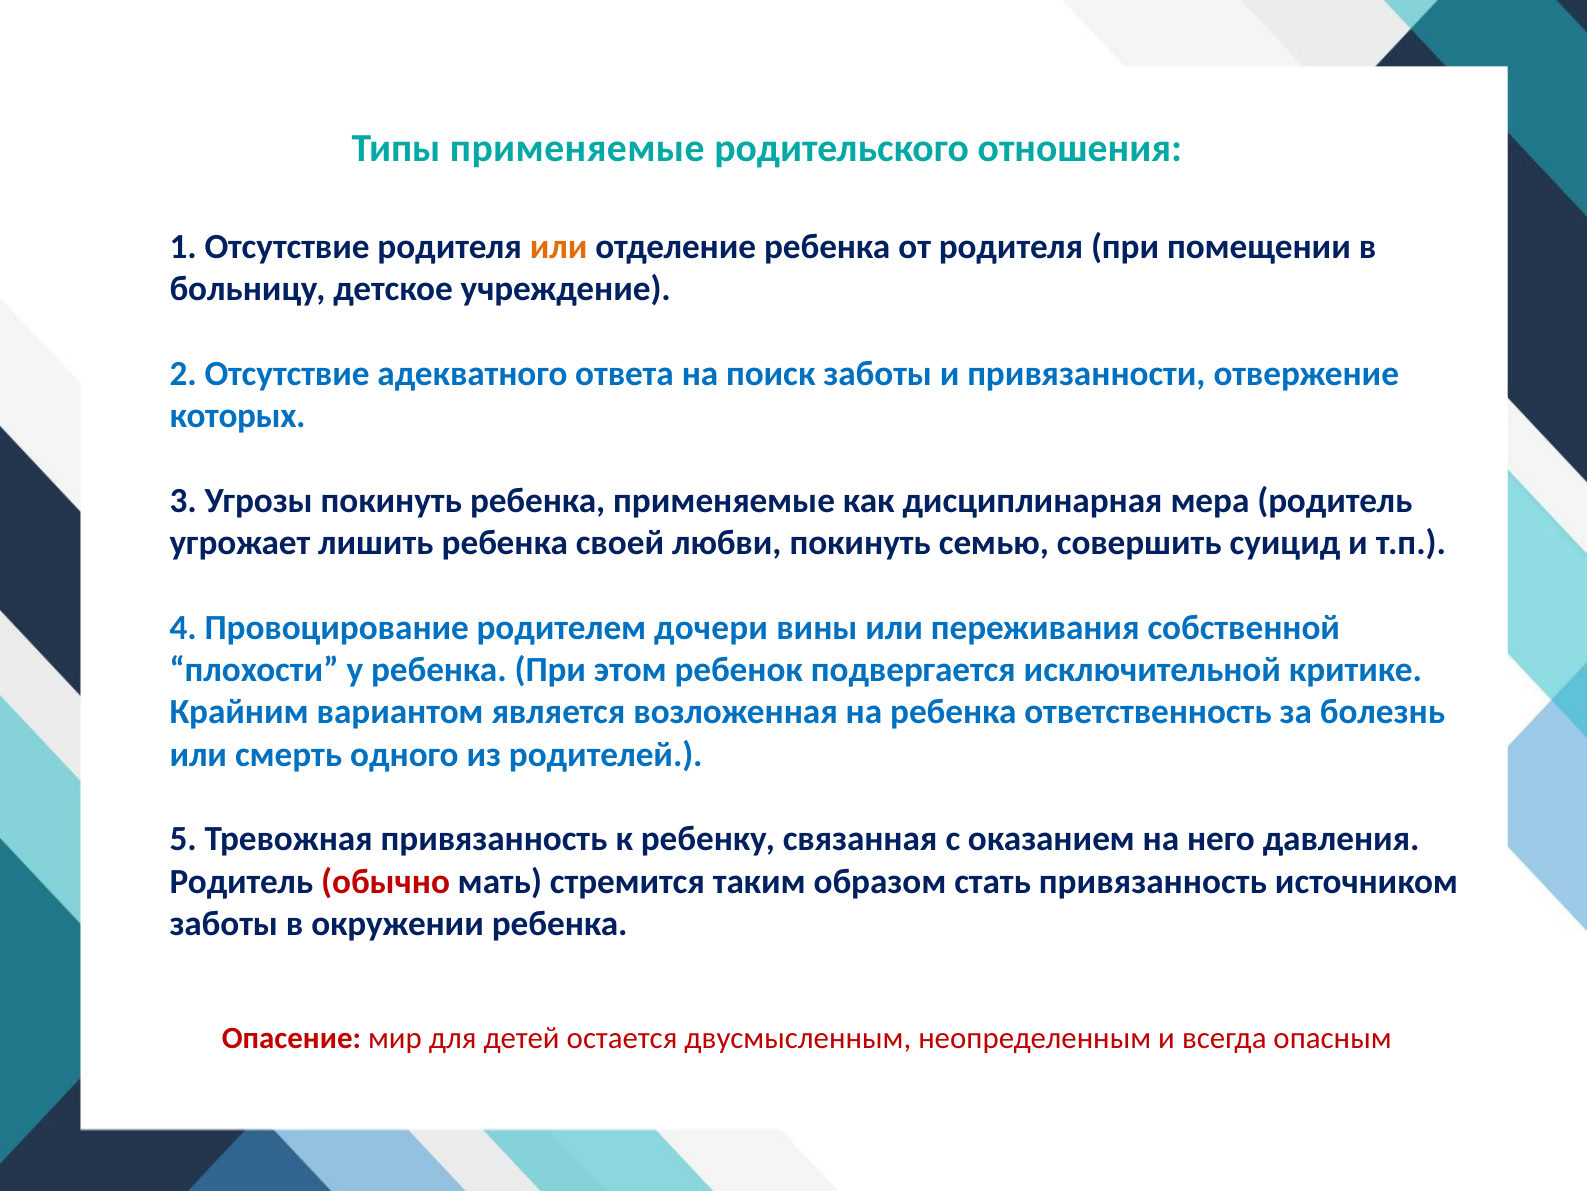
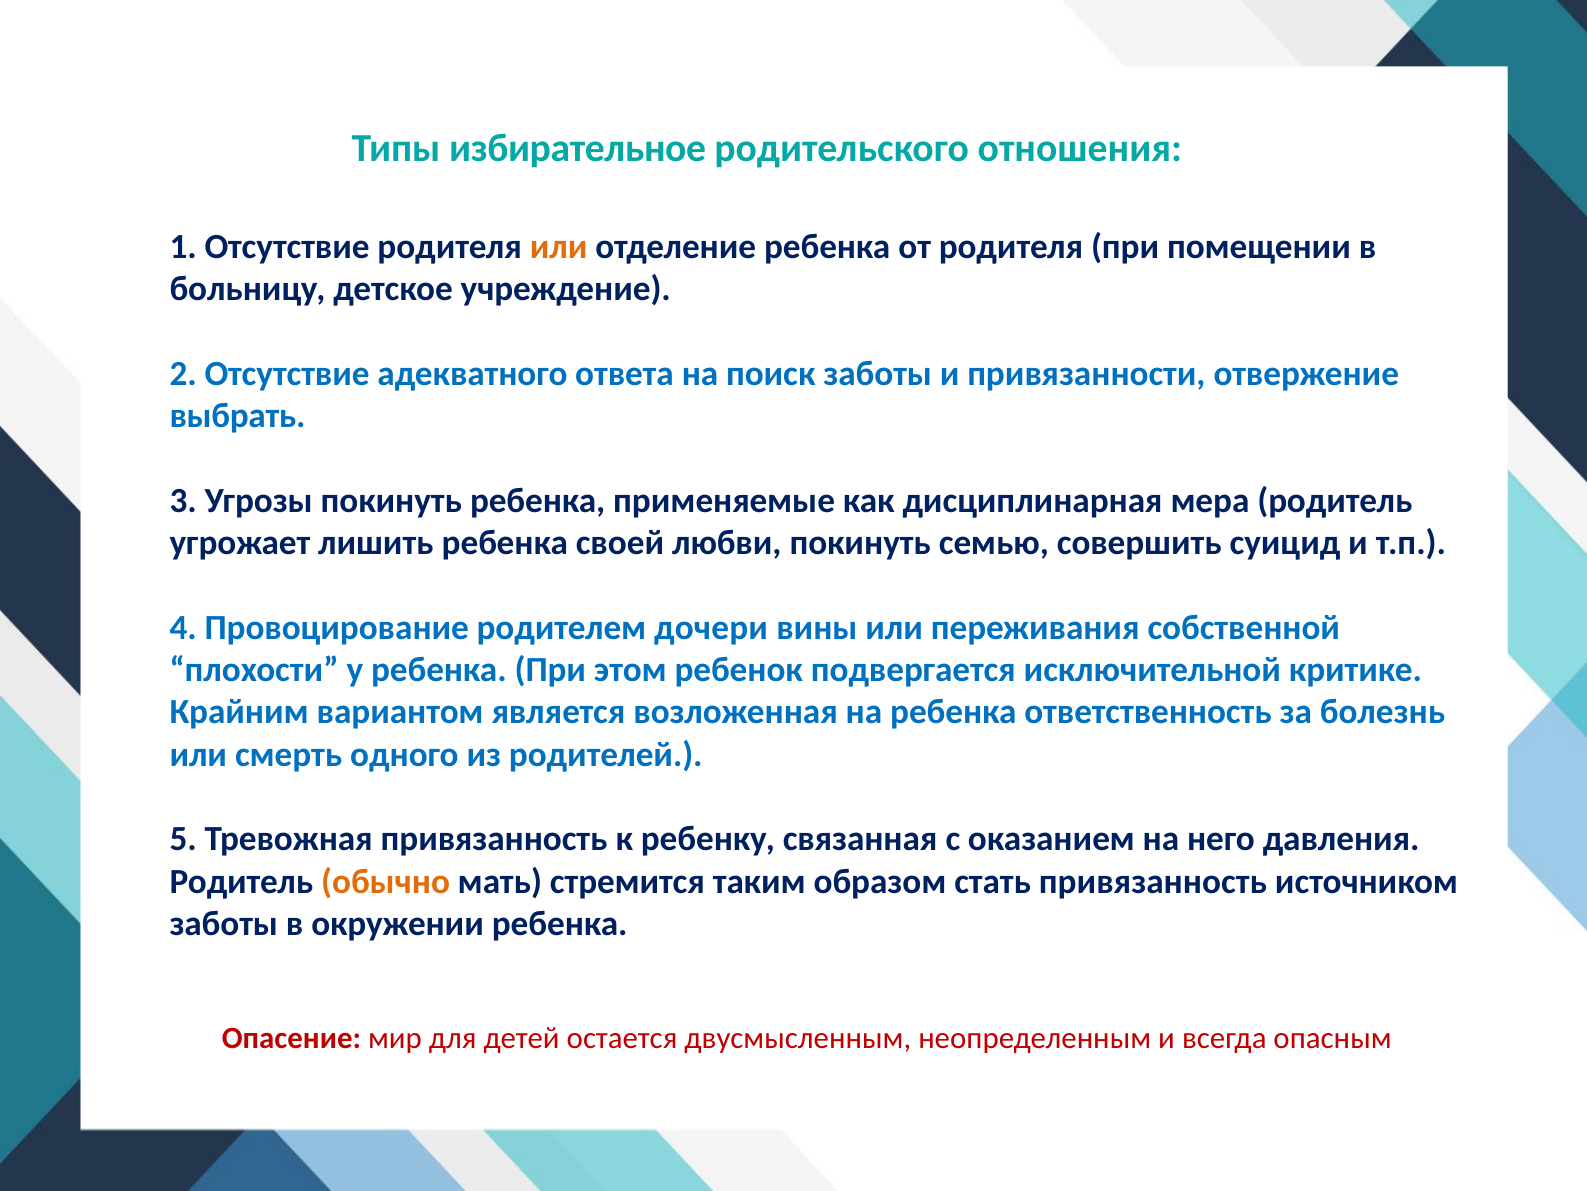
Типы применяемые: применяемые -> избирательное (578, 148)
которых: которых -> выбрать (238, 416)
обычно colour: red -> orange (386, 881)
